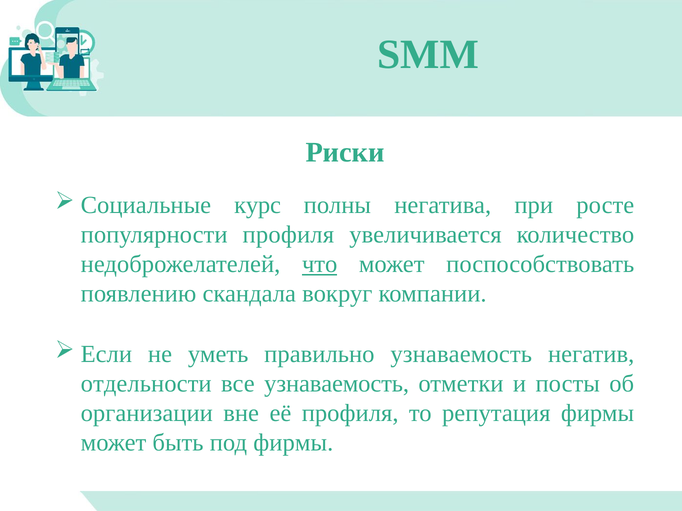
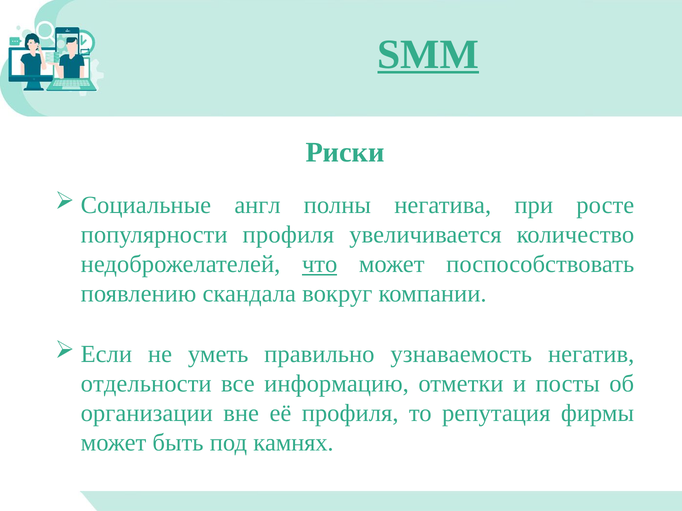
SMM underline: none -> present (428, 55)
курс: курс -> англ (257, 205)
все узнаваемость: узнаваемость -> информацию (337, 384)
под фирмы: фирмы -> камнях (293, 443)
